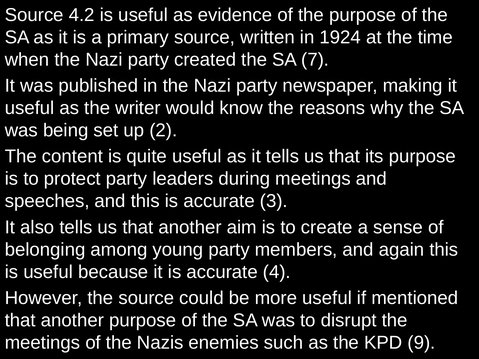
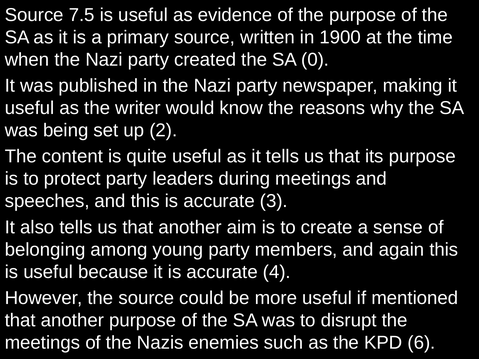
4.2: 4.2 -> 7.5 (82, 15)
1924: 1924 -> 1900 (340, 37)
7: 7 -> 0 (315, 60)
9: 9 -> 6 (421, 343)
